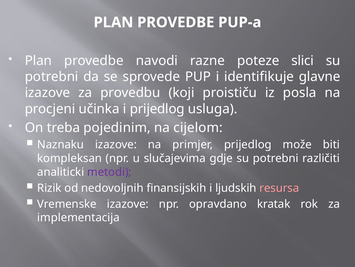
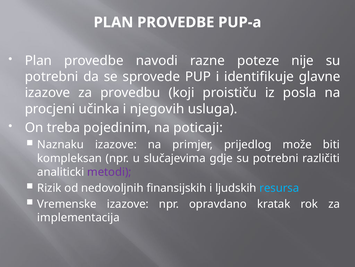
slici: slici -> nije (303, 61)
i prijedlog: prijedlog -> njegovih (157, 109)
cijelom: cijelom -> poticaji (198, 127)
resursa colour: pink -> light blue (279, 187)
